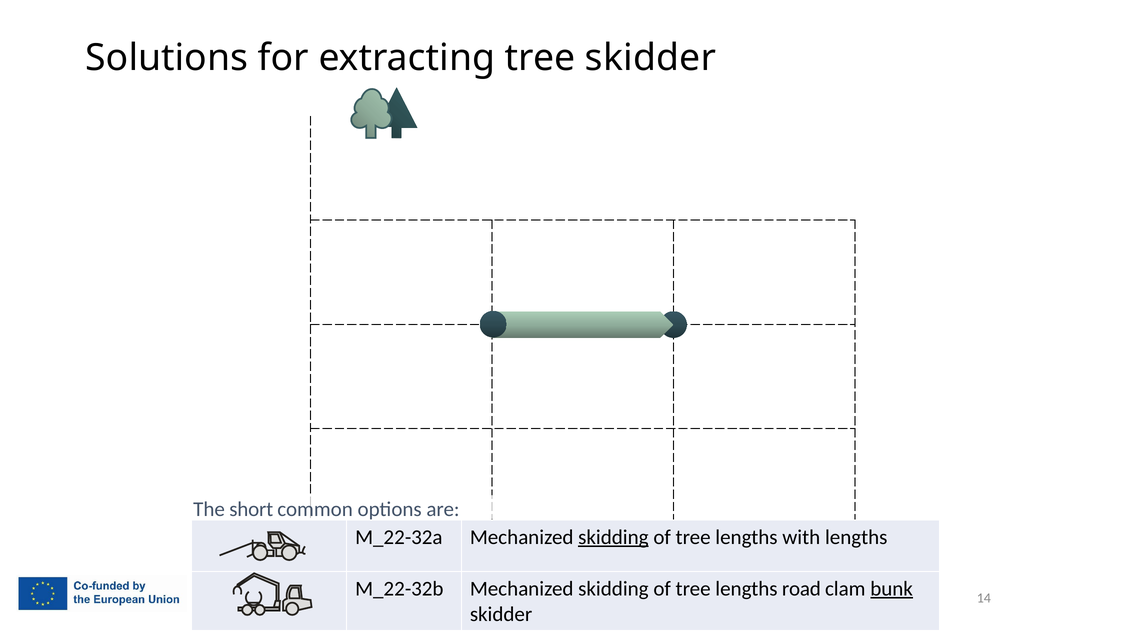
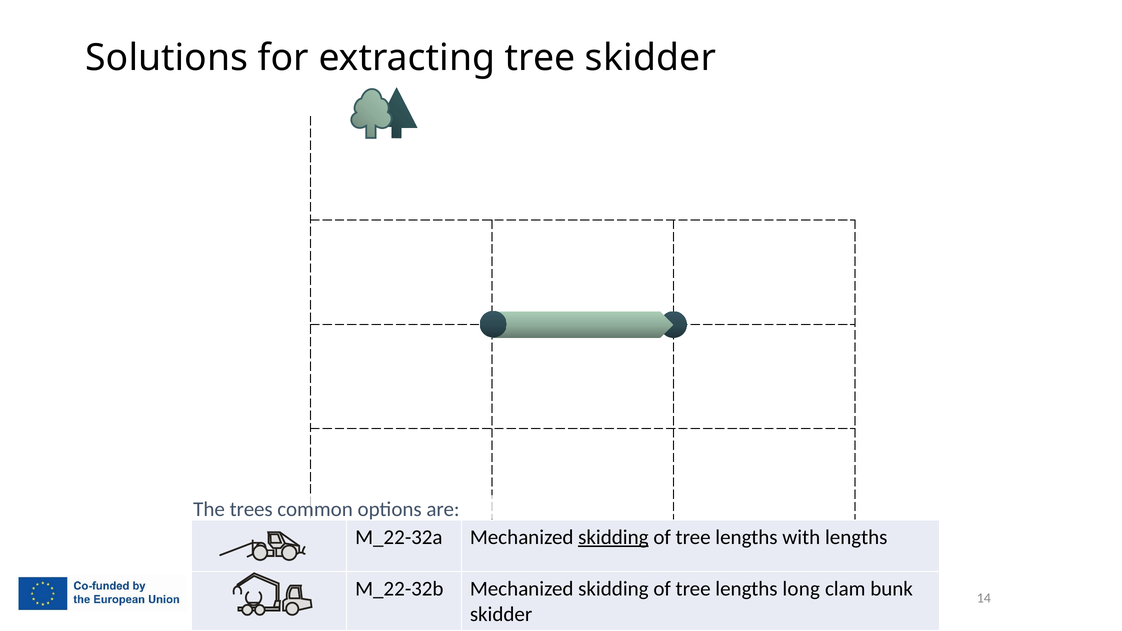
short: short -> trees (251, 509)
road: road -> long (801, 589)
bunk underline: present -> none (892, 589)
